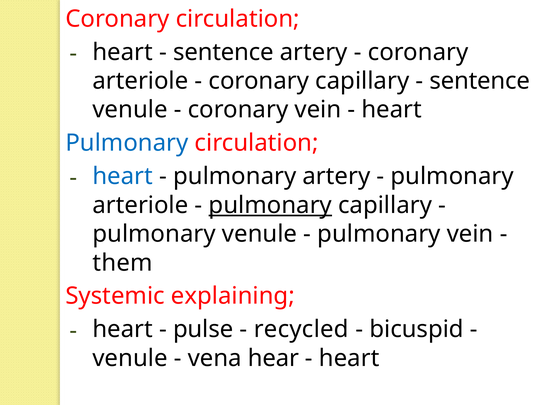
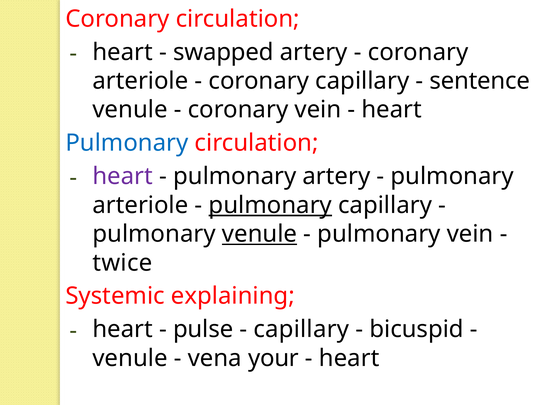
sentence: sentence -> swapped (223, 52)
heart colour: blue -> purple (123, 176)
venule underline: none -> present (260, 234)
them: them -> twice (123, 263)
recycled: recycled -> capillary (301, 329)
hear: hear -> your (273, 358)
